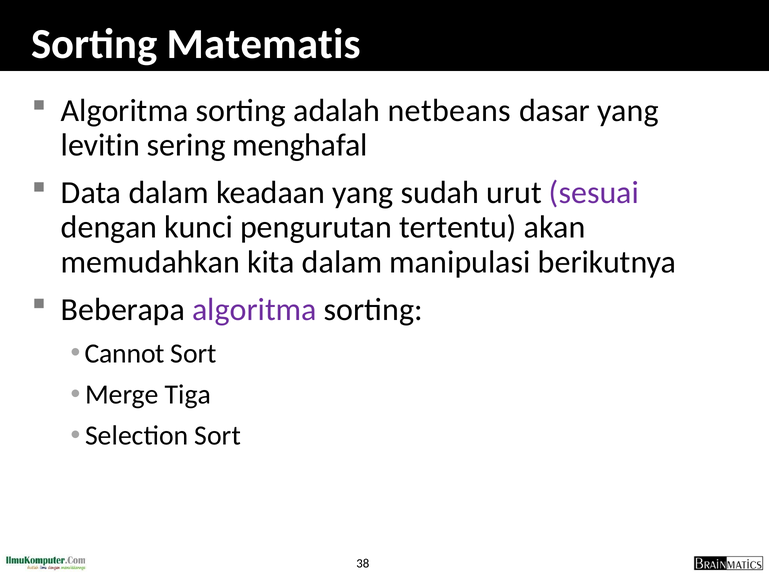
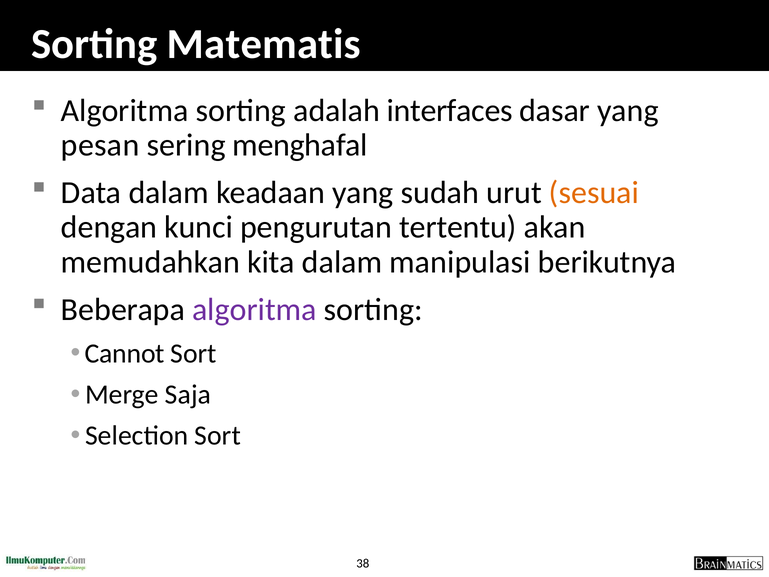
netbeans: netbeans -> interfaces (450, 111)
levitin: levitin -> pesan (100, 145)
sesuai colour: purple -> orange (594, 193)
Tiga: Tiga -> Saja (188, 394)
